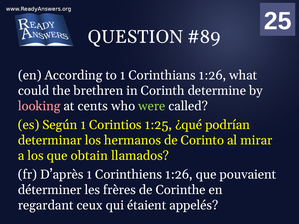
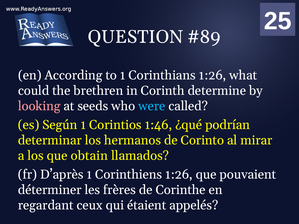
cents: cents -> seeds (93, 106)
were colour: light green -> light blue (152, 106)
1:25: 1:25 -> 1:46 (158, 125)
